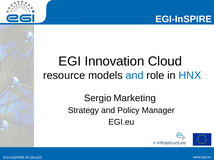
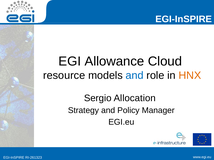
Innovation: Innovation -> Allowance (114, 62)
HNX colour: blue -> orange (190, 76)
Marketing: Marketing -> Allocation (135, 98)
